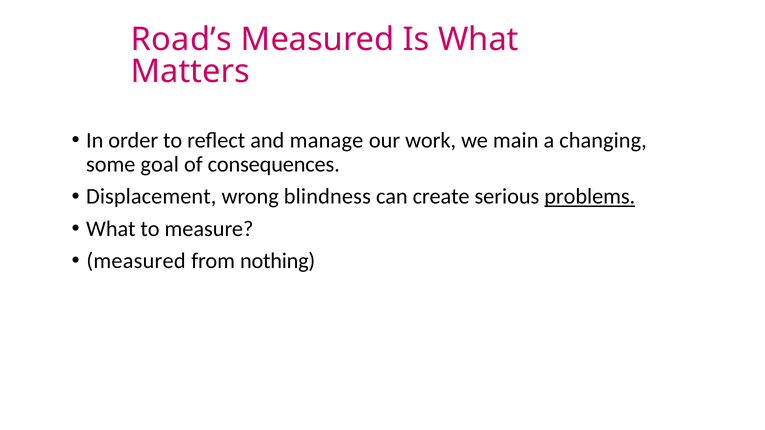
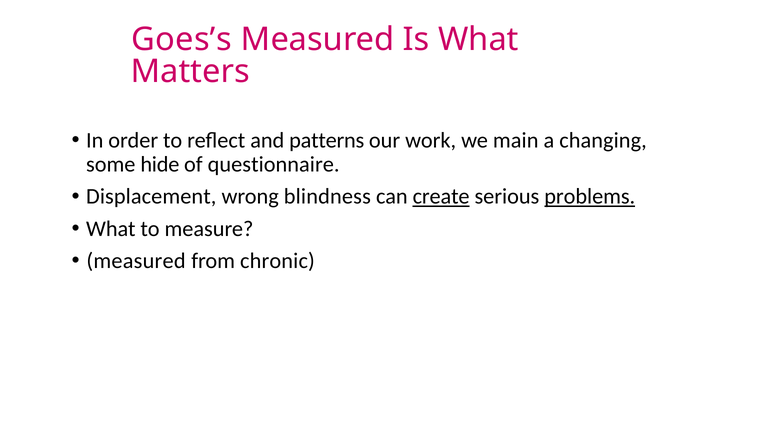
Road’s: Road’s -> Goes’s (181, 40)
manage: manage -> patterns (327, 141)
goal: goal -> hide (160, 165)
consequences: consequences -> questionnaire (274, 165)
create underline: none -> present (441, 197)
nothing: nothing -> chronic (277, 261)
